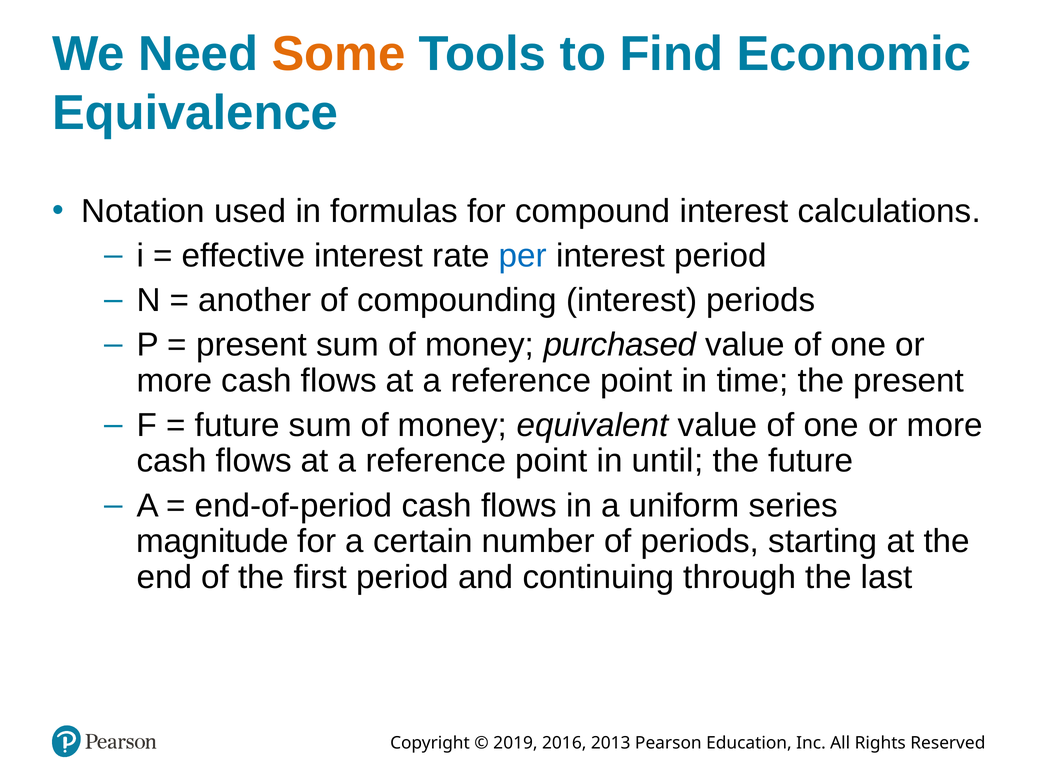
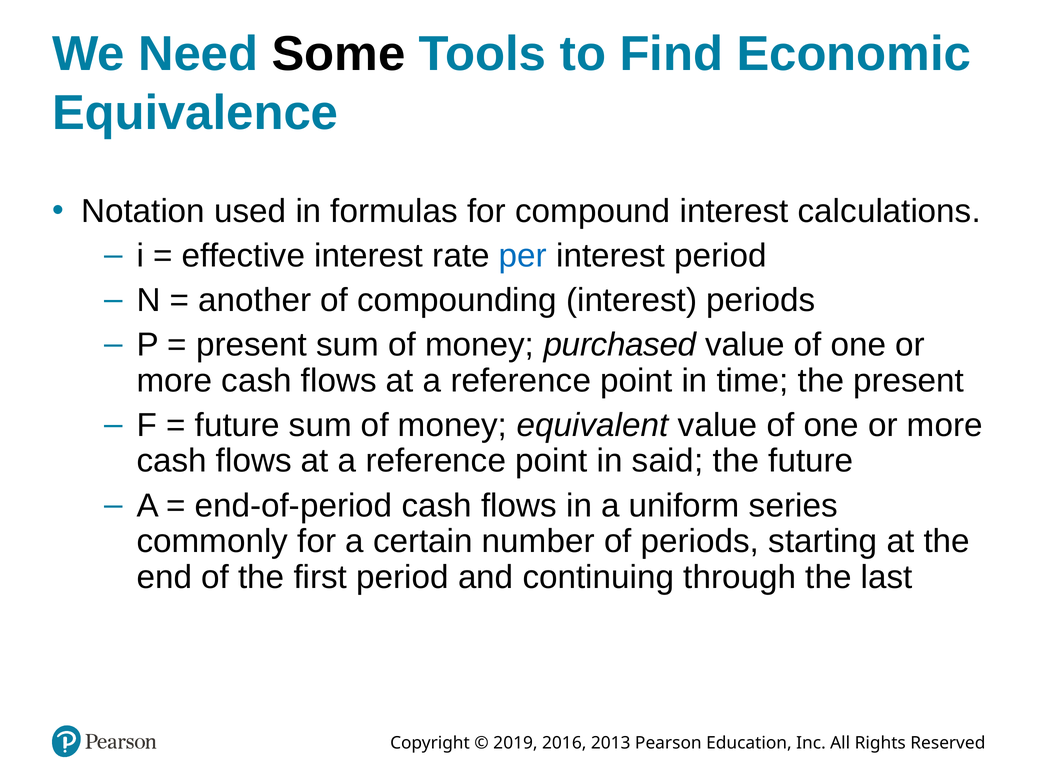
Some colour: orange -> black (339, 54)
until: until -> said (667, 461)
magnitude: magnitude -> commonly (212, 542)
